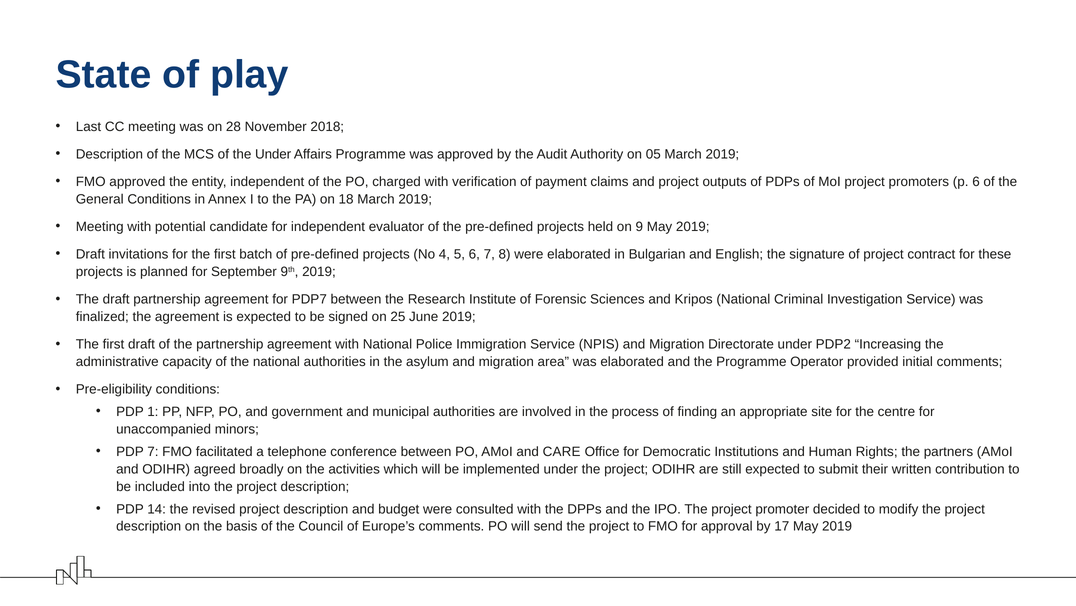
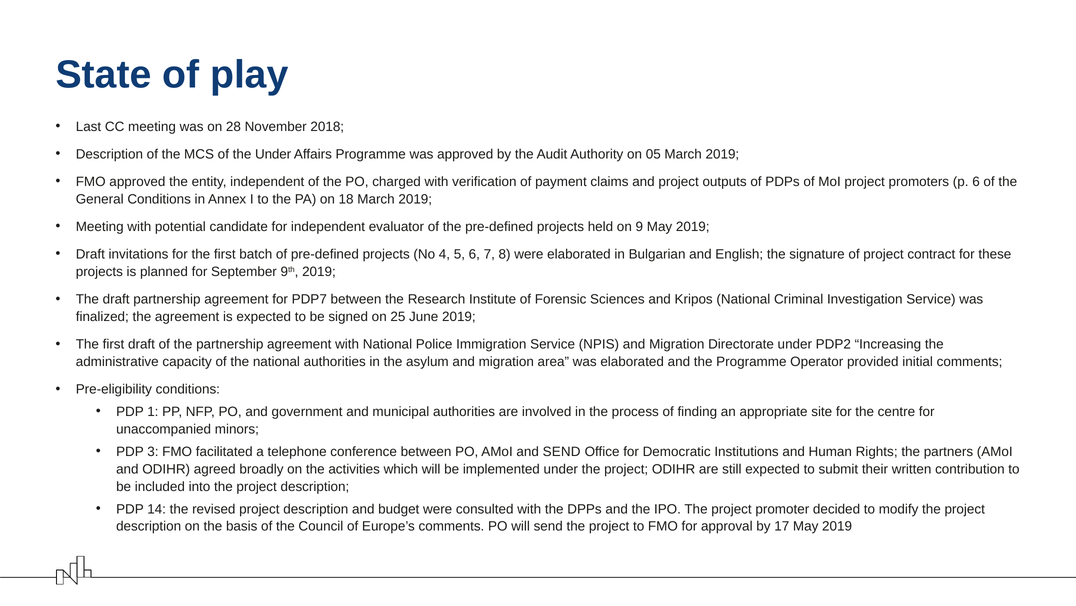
PDP 7: 7 -> 3 (153, 451)
and CARE: CARE -> SEND (562, 451)
